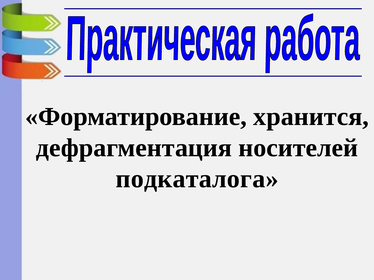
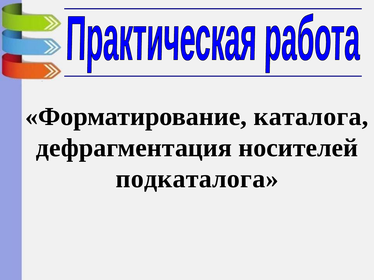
хранится: хранится -> каталога (311, 117)
